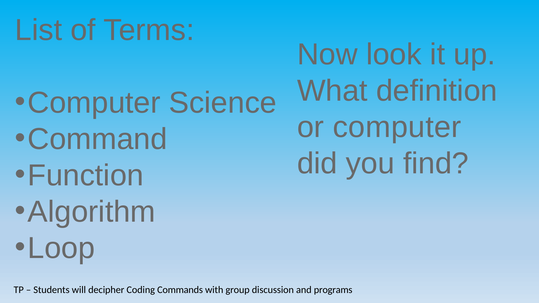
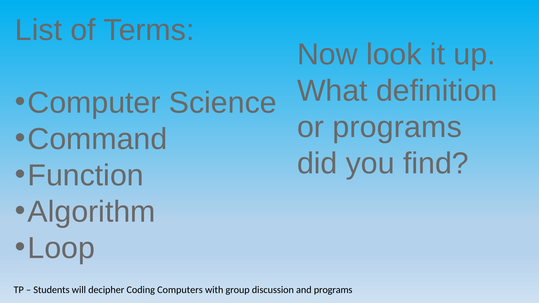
or computer: computer -> programs (397, 127)
Commands: Commands -> Computers (180, 290)
